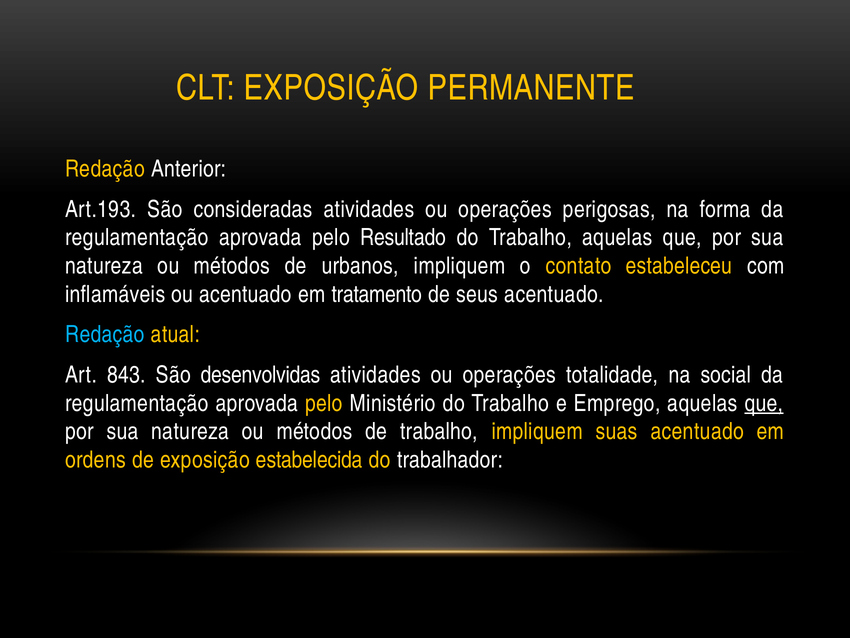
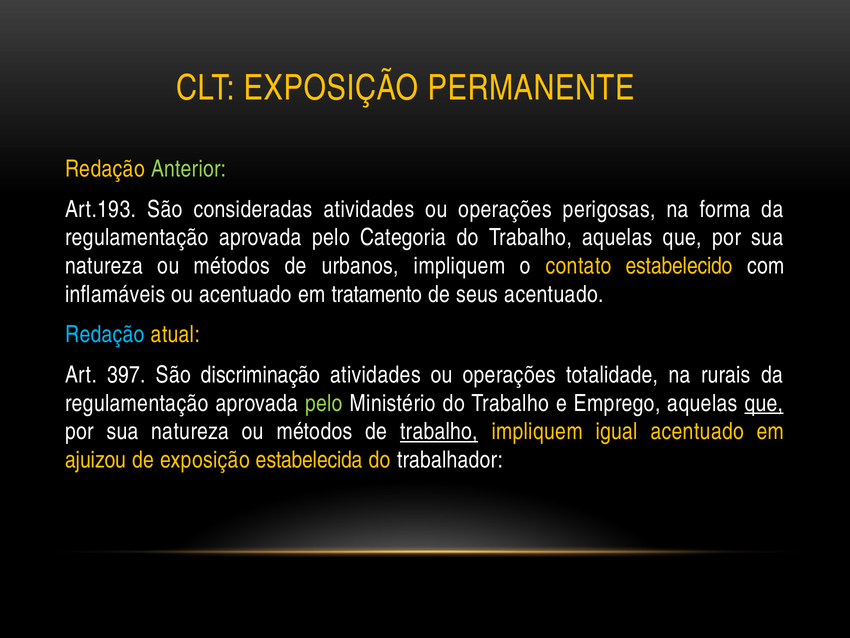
Anterior colour: white -> light green (189, 169)
Resultado: Resultado -> Categoria (403, 237)
estabeleceu: estabeleceu -> estabelecido (679, 266)
843: 843 -> 397 (126, 375)
desenvolvidas: desenvolvidas -> discriminação (261, 375)
social: social -> rurais (726, 375)
pelo colour: yellow -> light green (324, 403)
trabalho underline: none -> present (439, 431)
suas: suas -> igual (617, 431)
ordens: ordens -> ajuizou (96, 460)
